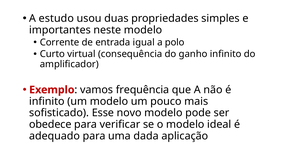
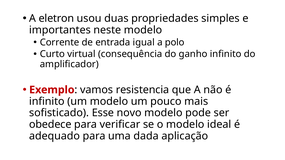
estudo: estudo -> eletron (56, 18)
frequência: frequência -> resistencia (143, 90)
